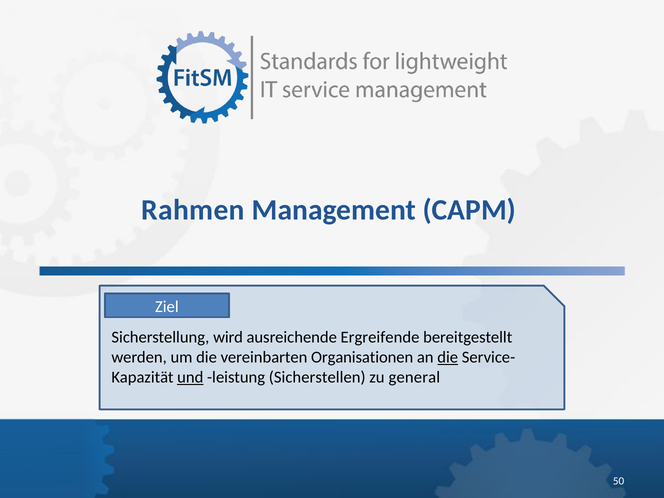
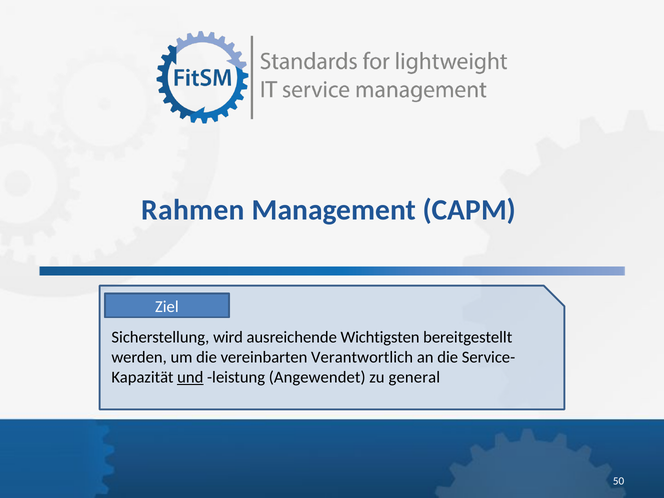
Ergreifende: Ergreifende -> Wichtigsten (380, 337)
Organisationen: Organisationen -> Verantwortlich (362, 357)
die underline: present -> none (448, 357)
Sicherstellen: Sicherstellen -> Angewendet (317, 377)
